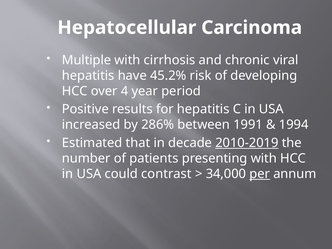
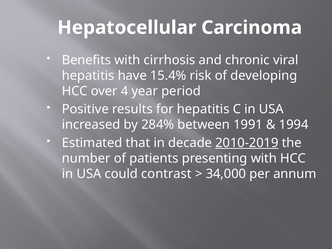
Multiple: Multiple -> Benefits (86, 60)
45.2%: 45.2% -> 15.4% (168, 76)
286%: 286% -> 284% (158, 125)
per underline: present -> none (260, 174)
